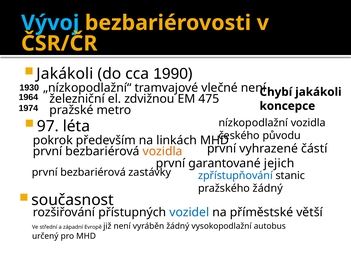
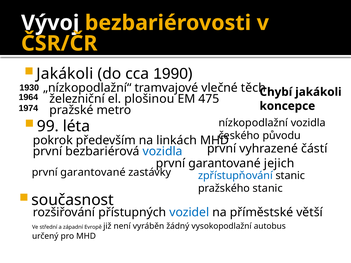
Vývoj colour: light blue -> white (50, 23)
vlečné není: není -> těch (253, 88)
zdvižnou: zdvižnou -> plošinou (149, 99)
97: 97 -> 99 (48, 126)
vozidla colour: orange -> blue (163, 152)
bezbariérová: bezbariérová -> garantované (93, 173)
pražského žádný: žádný -> stanic (268, 189)
